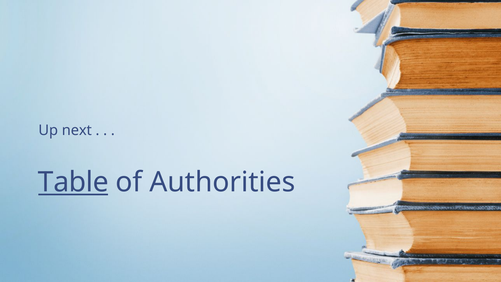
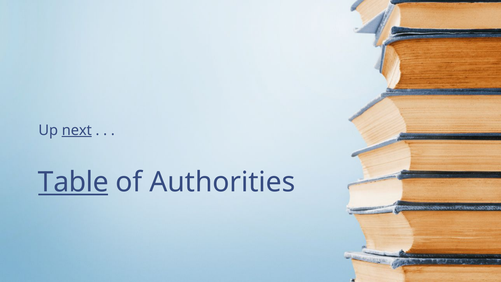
next underline: none -> present (77, 130)
